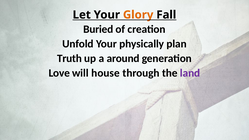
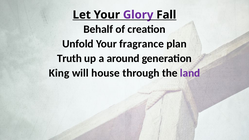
Glory colour: orange -> purple (138, 15)
Buried: Buried -> Behalf (98, 29)
physically: physically -> fragrance (142, 44)
Love: Love -> King (59, 73)
